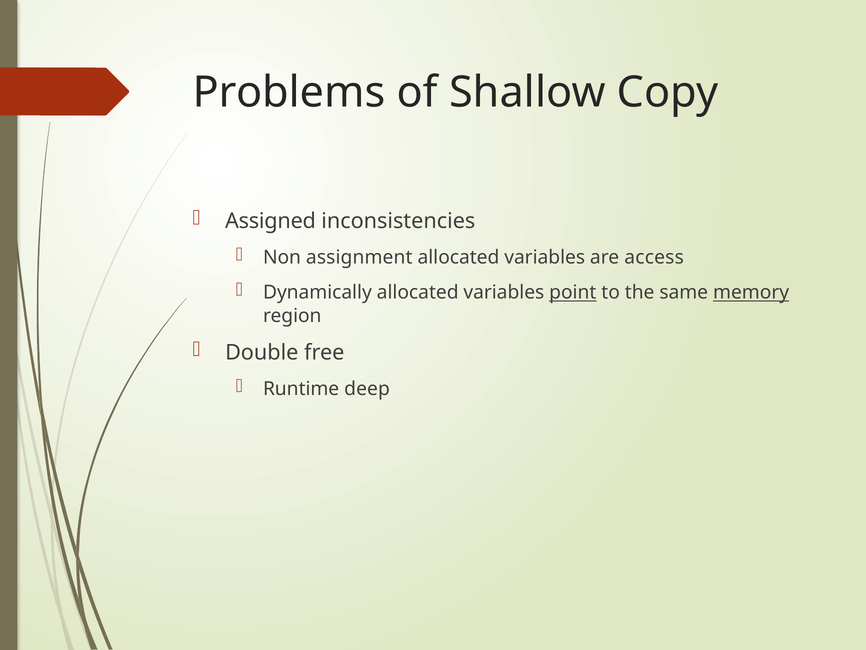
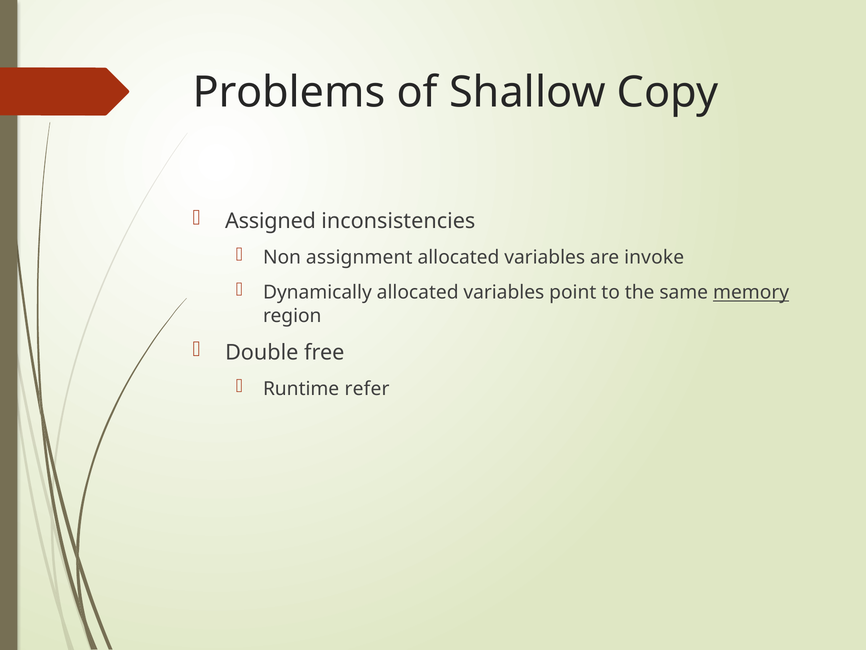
access: access -> invoke (654, 257)
point underline: present -> none (573, 292)
deep: deep -> refer (367, 389)
